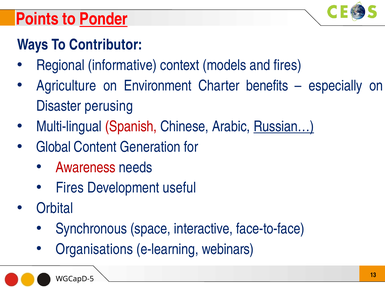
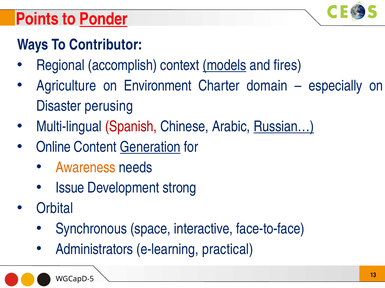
informative: informative -> accomplish (122, 65)
models underline: none -> present (224, 65)
benefits: benefits -> domain (267, 86)
Global: Global -> Online (53, 147)
Generation underline: none -> present (150, 147)
Awareness colour: red -> orange (86, 168)
Fires: Fires -> Issue (70, 188)
useful: useful -> strong (179, 188)
Organisations: Organisations -> Administrators (94, 250)
webinars: webinars -> practical (228, 250)
